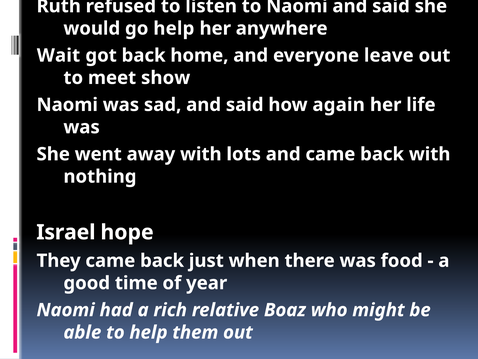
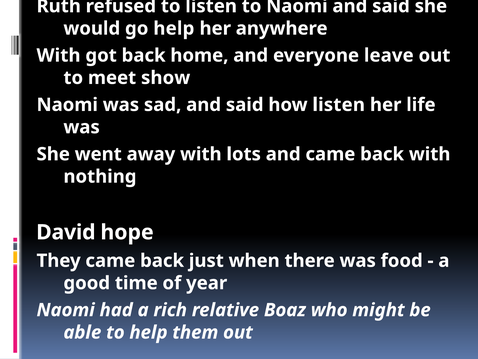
Wait: Wait -> With (59, 55)
how again: again -> listen (339, 105)
Israel: Israel -> David (66, 232)
